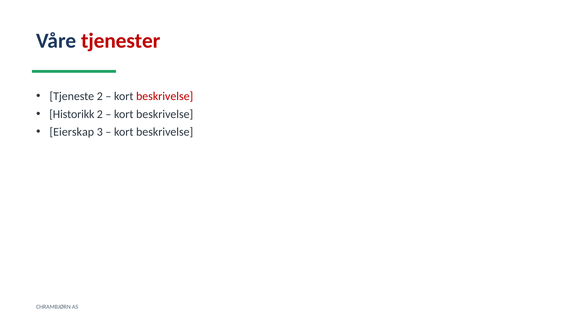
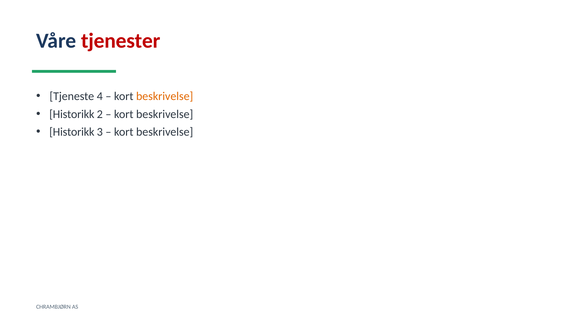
Tjeneste 2: 2 -> 4 (100, 96)
beskrivelse colour: red -> orange (165, 96)
Eierskap: Eierskap -> Historikk (72, 132)
